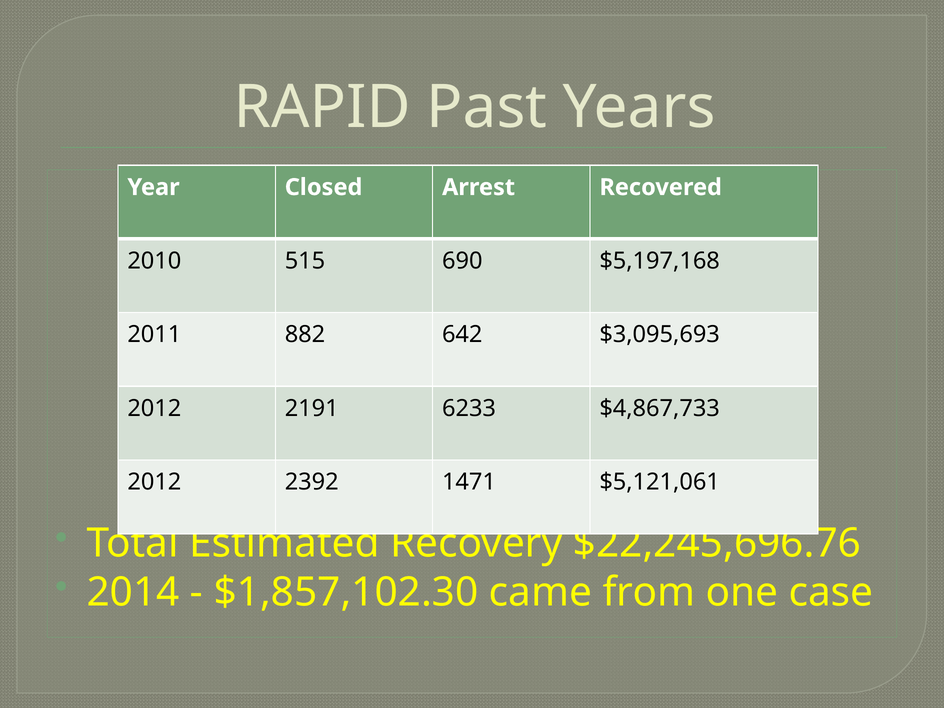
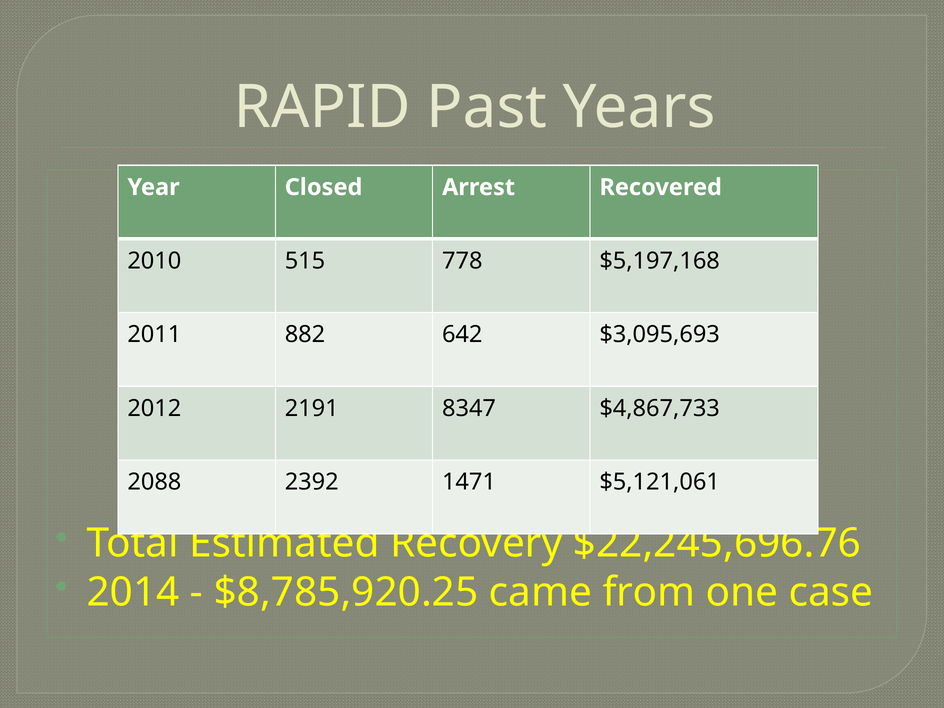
690: 690 -> 778 (462, 261)
6233: 6233 -> 8347 (469, 408)
2012: 2012 -> 2088 (154, 482)
$1,857,102.30: $1,857,102.30 -> $8,785,920.25 (346, 592)
